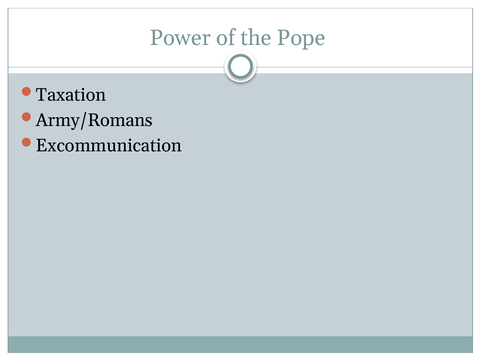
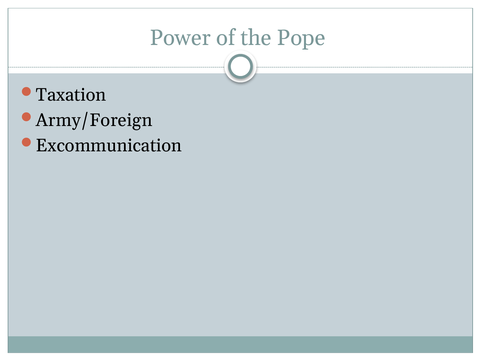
Army/Romans: Army/Romans -> Army/Foreign (94, 120)
